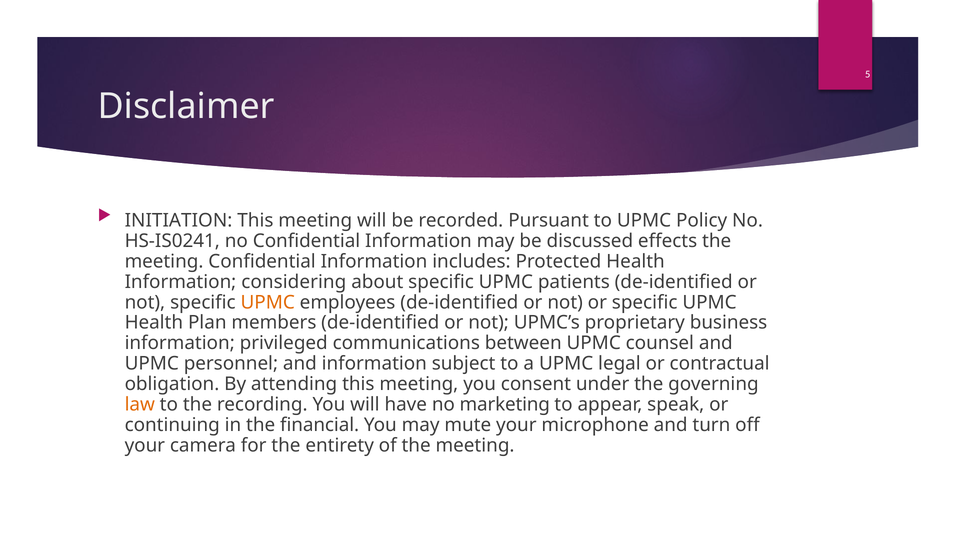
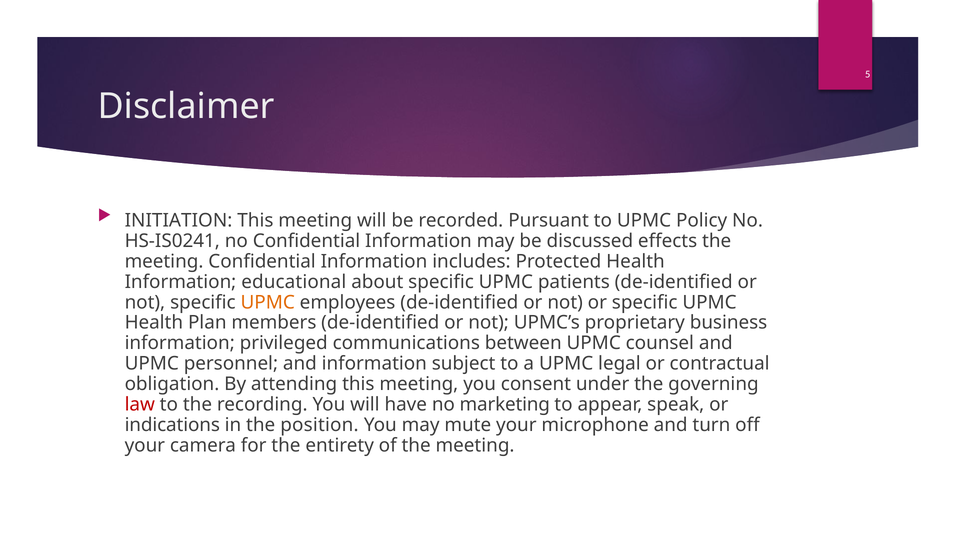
considering: considering -> educational (294, 282)
law colour: orange -> red (140, 404)
continuing: continuing -> indications (172, 425)
financial: financial -> position (319, 425)
